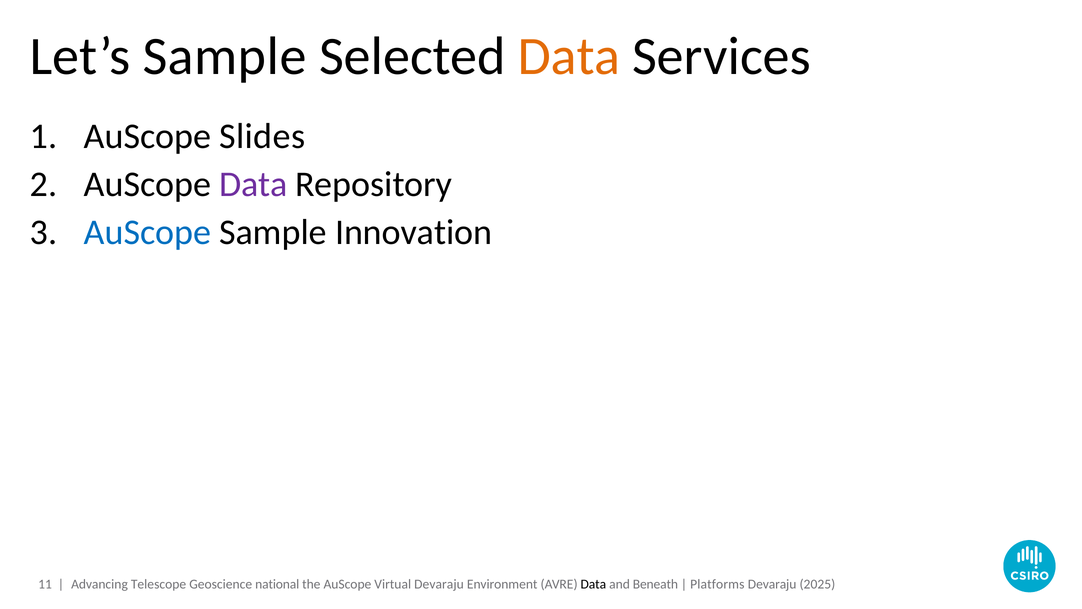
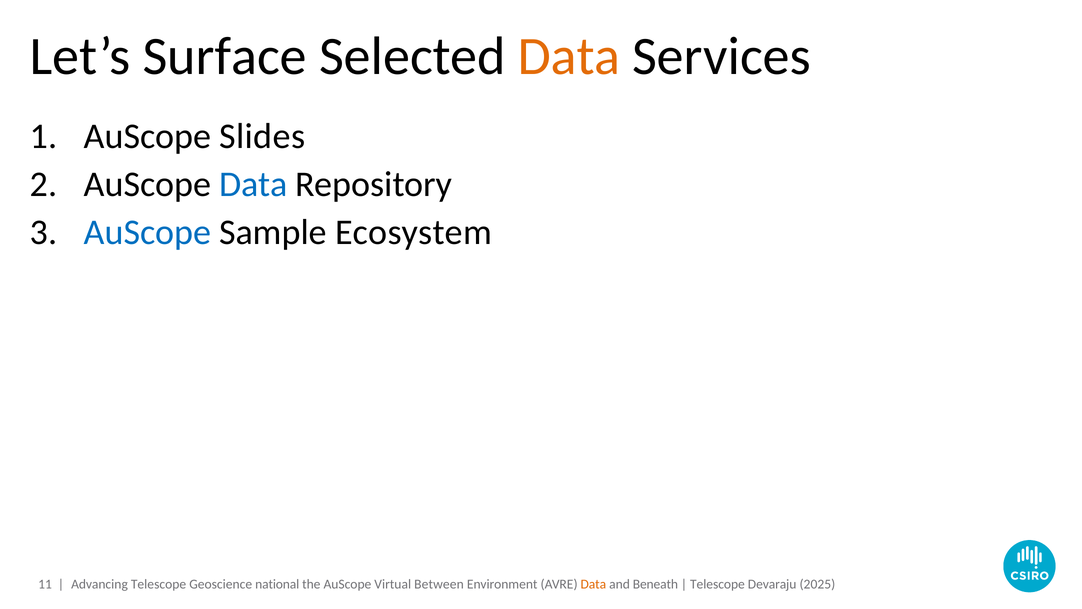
Let’s Sample: Sample -> Surface (225, 56)
Data colour: purple -> blue (253, 184)
Innovation: Innovation -> Ecosystem (413, 232)
Virtual Devaraju: Devaraju -> Between (439, 584)
Data colour: black -> orange (593, 584)
Platforms: Platforms -> Telescope (717, 584)
